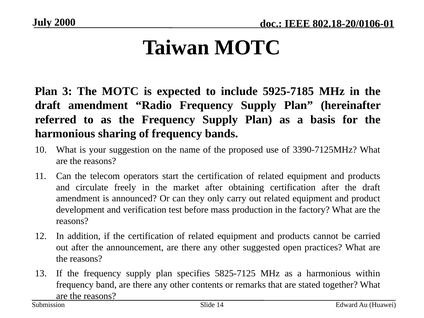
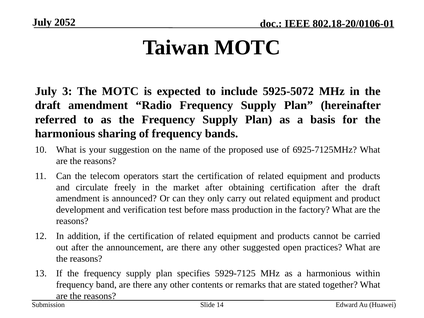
2000: 2000 -> 2052 (65, 22)
Plan: Plan -> July (46, 91)
5925-7185: 5925-7185 -> 5925-5072 (288, 91)
3390-7125MHz: 3390-7125MHz -> 6925-7125MHz (325, 150)
5825-7125: 5825-7125 -> 5929-7125 (235, 273)
